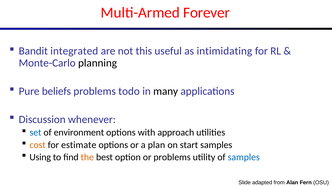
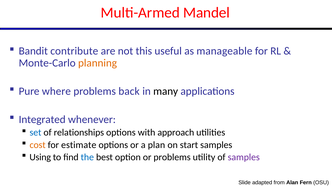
Forever: Forever -> Mandel (207, 13)
integrated: integrated -> contribute (74, 51)
intimidating: intimidating -> manageable (224, 51)
planning colour: black -> orange (98, 63)
beliefs: beliefs -> where (56, 92)
todo: todo -> back (129, 92)
Discussion: Discussion -> Integrated (42, 120)
environment: environment -> relationships (79, 133)
the colour: orange -> blue (87, 158)
samples colour: blue -> purple (244, 158)
